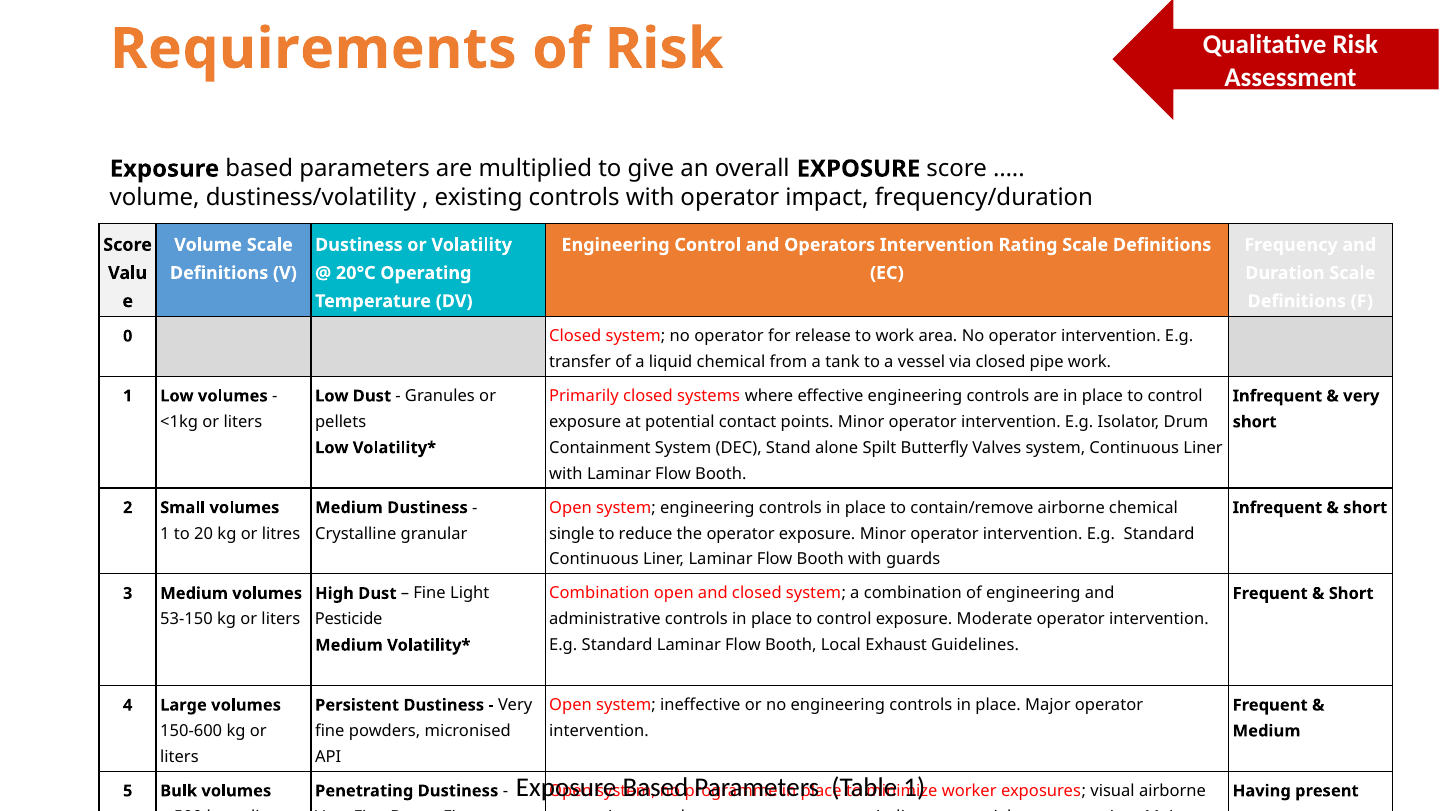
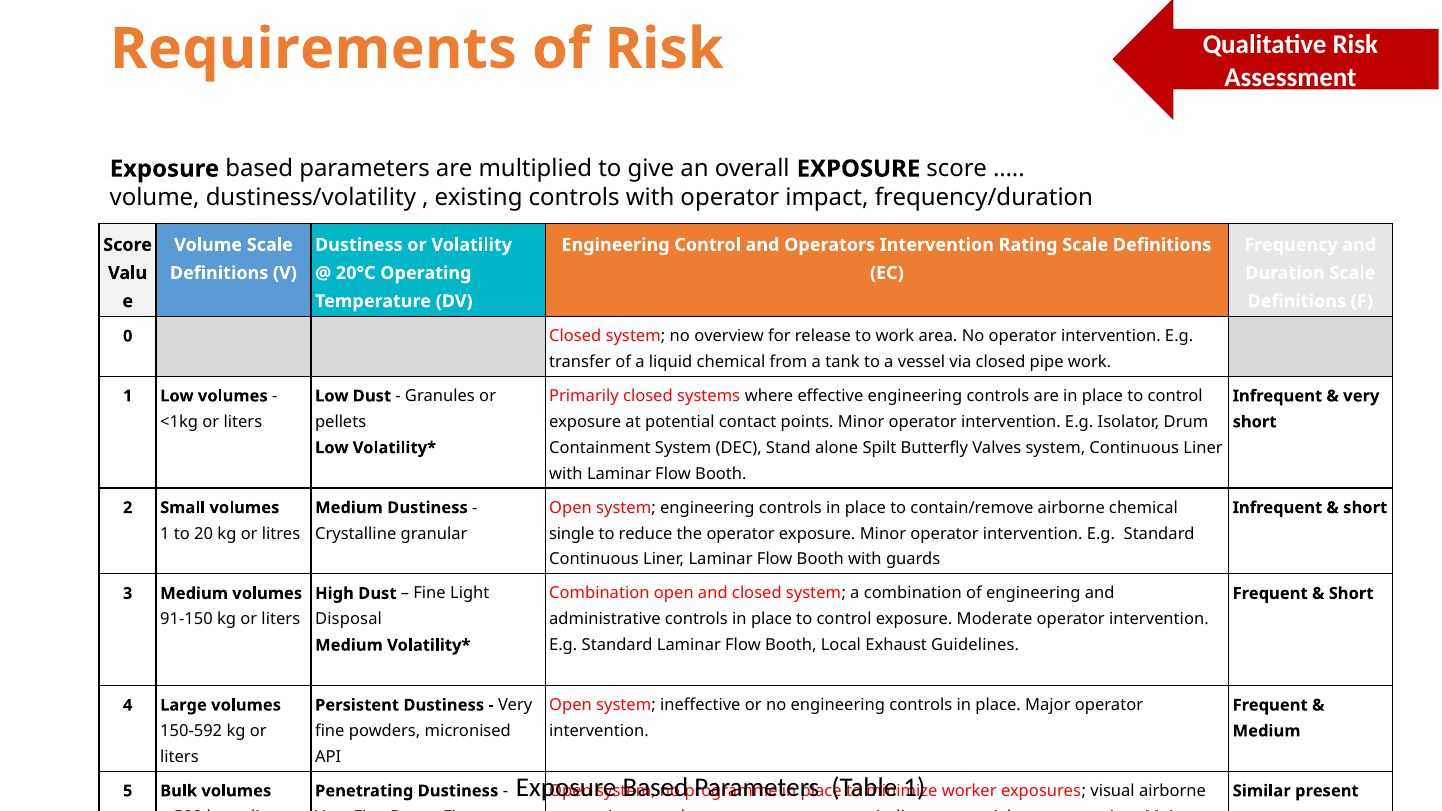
system no operator: operator -> overview (729, 336)
53-150: 53-150 -> 91-150 (186, 619)
Pesticide: Pesticide -> Disposal (349, 619)
150-600: 150-600 -> 150-592 (191, 731)
Having: Having -> Similar (1262, 791)
